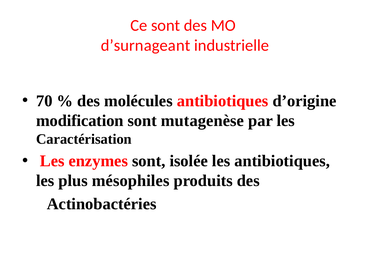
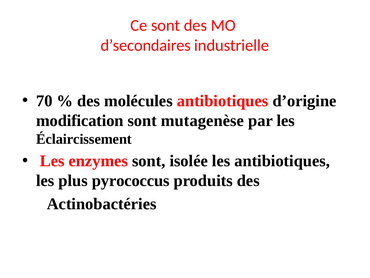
d’surnageant: d’surnageant -> d’secondaires (146, 45)
Caractérisation: Caractérisation -> Éclaircissement (84, 139)
mésophiles: mésophiles -> pyrococcus (131, 180)
